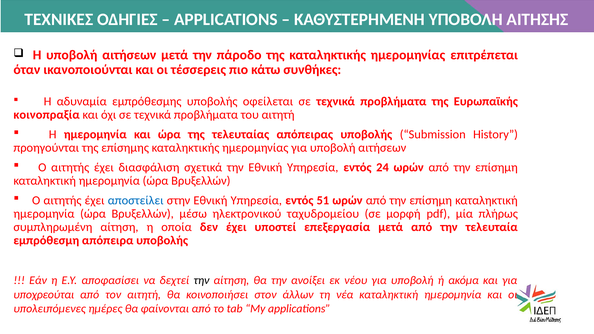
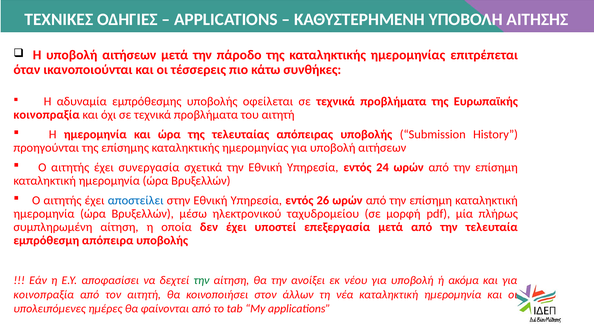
διασφάλιση: διασφάλιση -> συνεργασία (149, 167)
51: 51 -> 26 (323, 200)
την colour: black -> green (201, 281)
υποχρεούται: υποχρεούται -> κοινοπραξία (44, 295)
